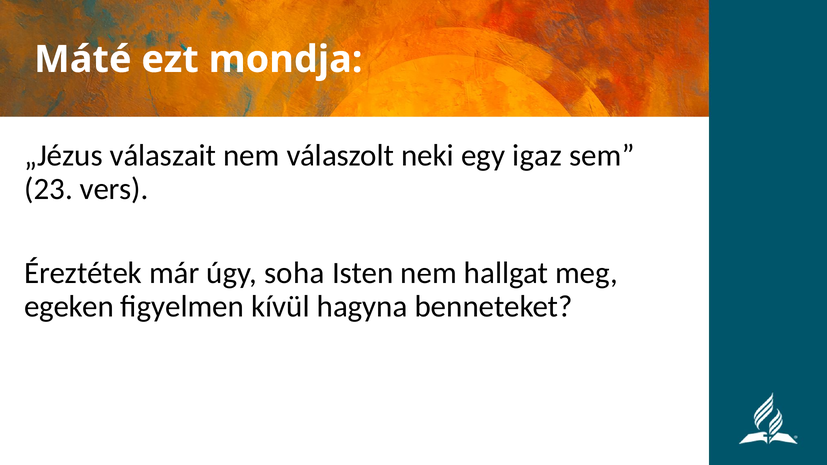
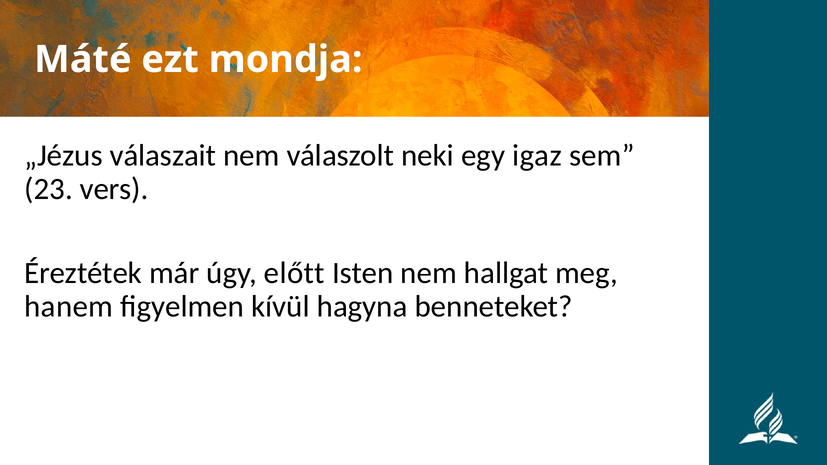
soha: soha -> előtt (294, 273)
egeken: egeken -> hanem (69, 307)
